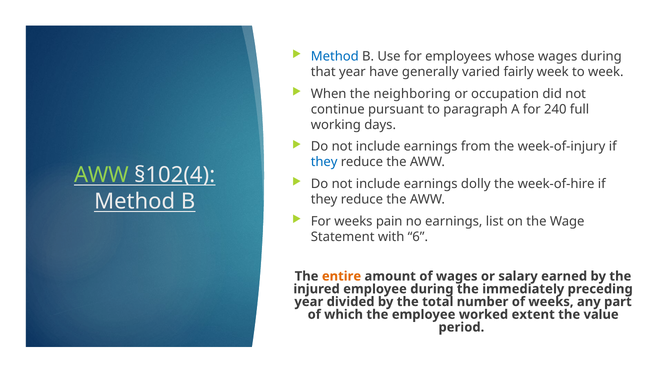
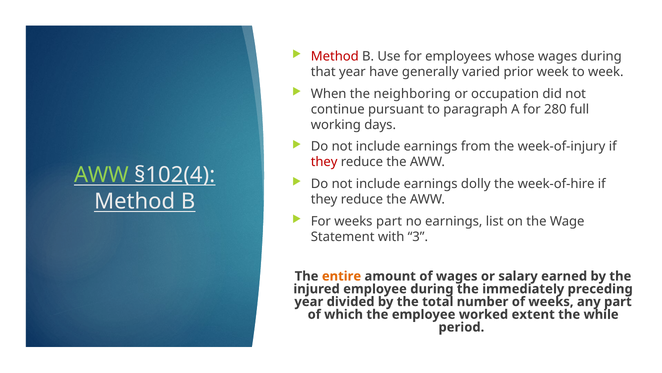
Method colour: blue -> red (335, 56)
fairly: fairly -> prior (519, 72)
240: 240 -> 280 (555, 109)
they colour: blue -> red (324, 162)
weeks pain: pain -> part (389, 221)
6: 6 -> 3 (418, 236)
value: value -> while (601, 314)
